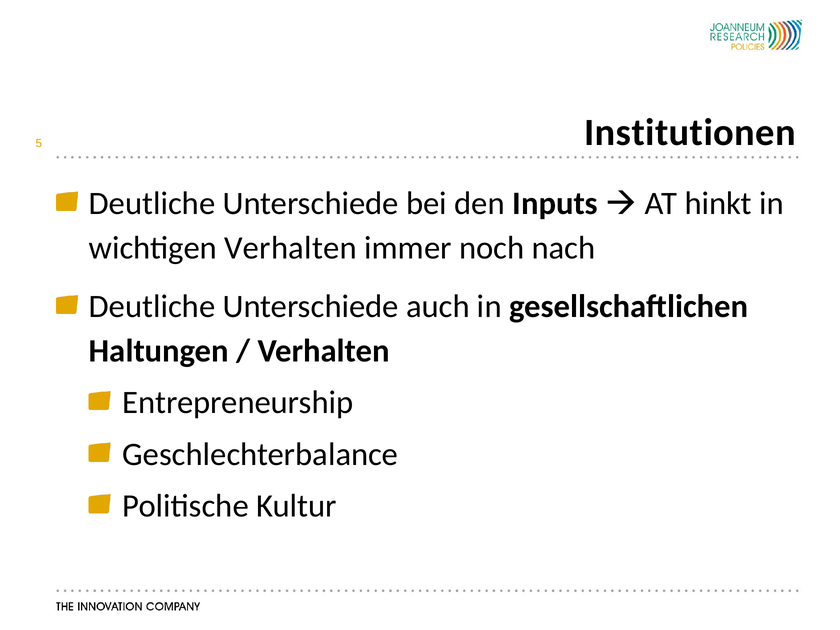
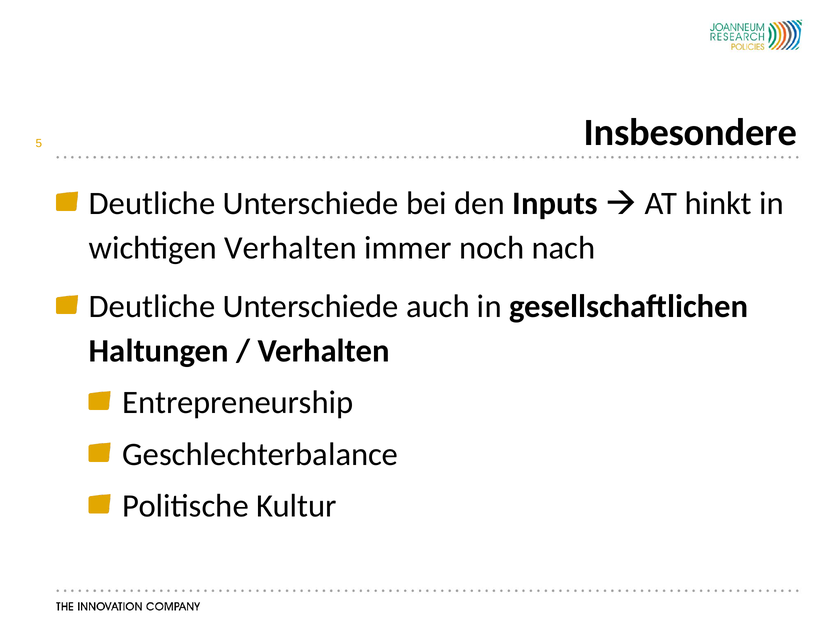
Institutionen: Institutionen -> Insbesondere (690, 132)
